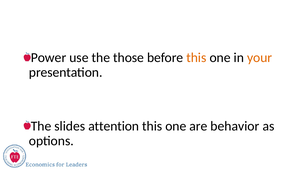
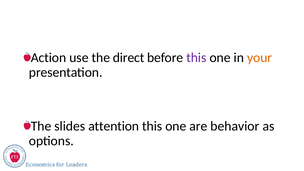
Power: Power -> Action (49, 58)
those: those -> direct (129, 58)
this colour: orange -> purple (196, 58)
